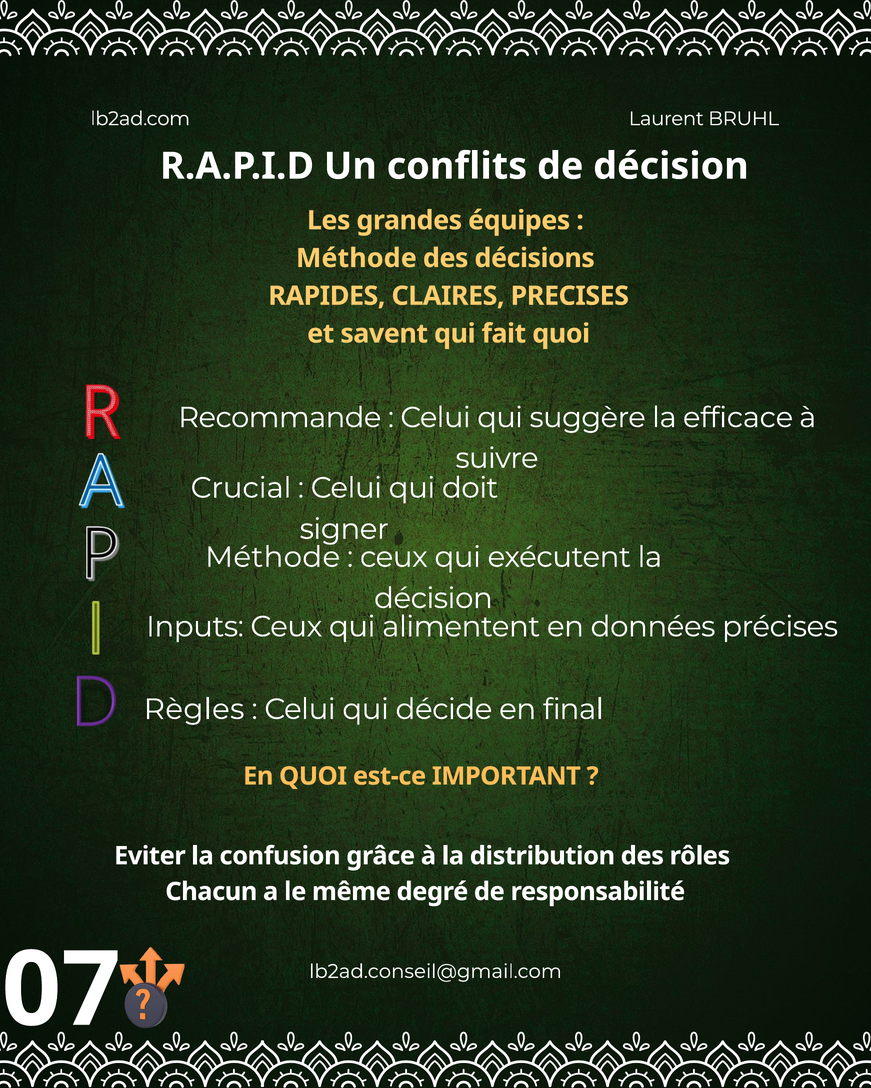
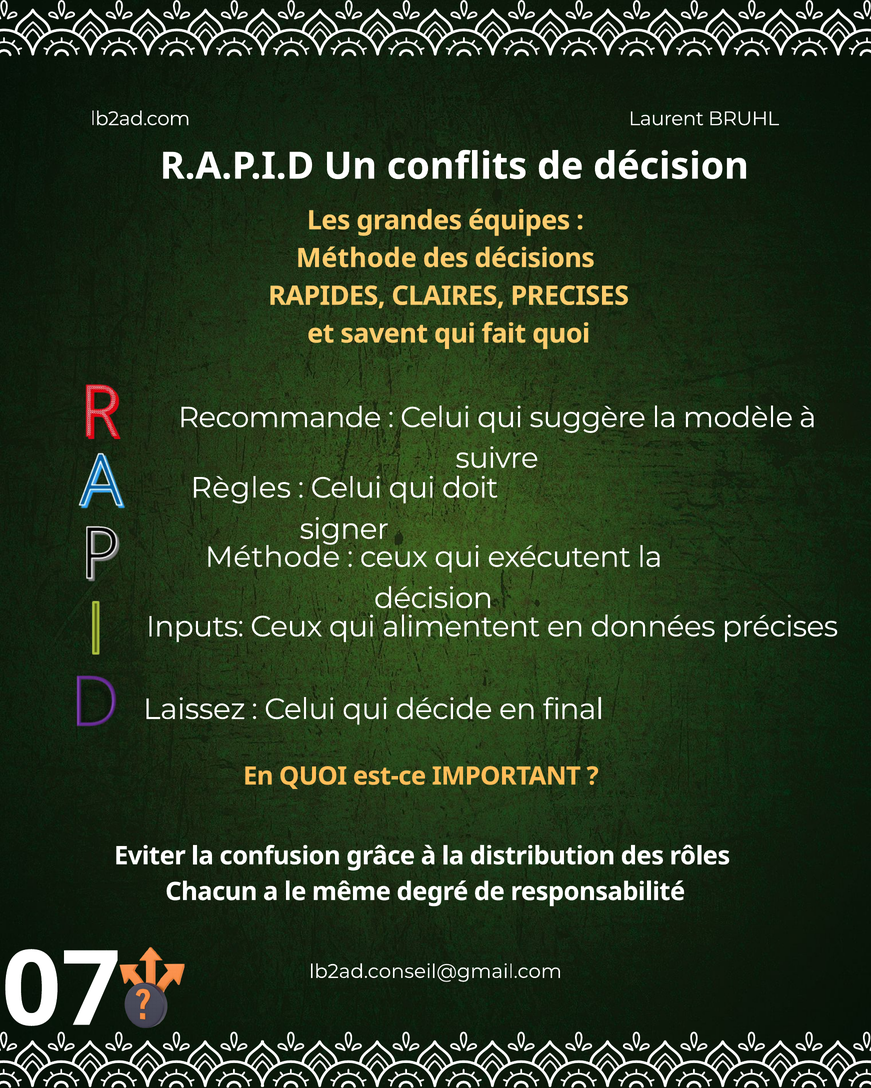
efficace: efficace -> modèle (738, 418)
Crucial: Crucial -> Règles (241, 488)
Règles: Règles -> Laissez (194, 710)
